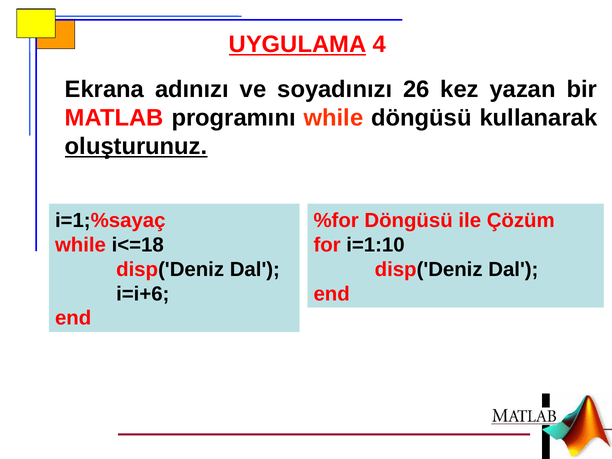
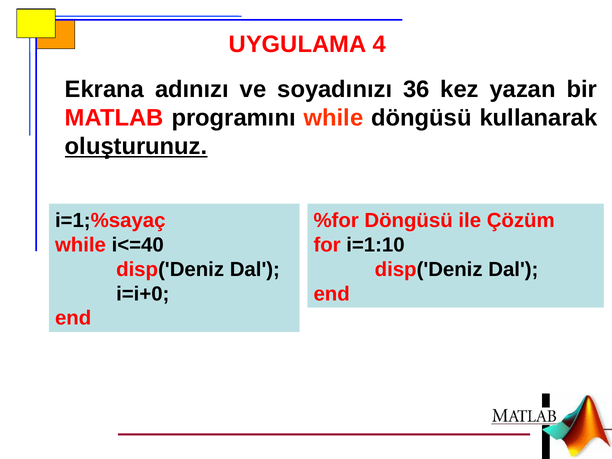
UYGULAMA underline: present -> none (298, 45)
26: 26 -> 36 (416, 89)
i<=18: i<=18 -> i<=40 (138, 245)
i=i+6: i=i+6 -> i=i+0 (143, 294)
